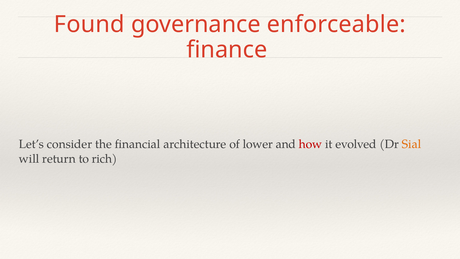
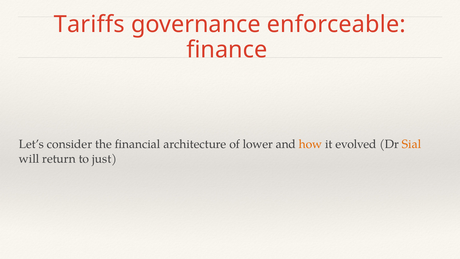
Found: Found -> Tariffs (89, 24)
how colour: red -> orange (311, 144)
rich: rich -> just (105, 159)
